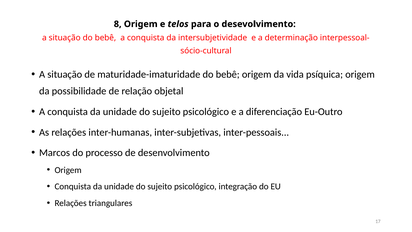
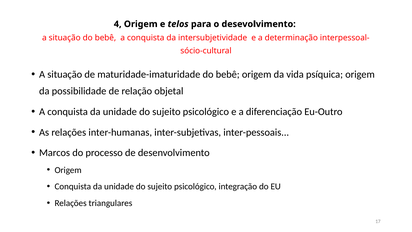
8: 8 -> 4 (118, 24)
